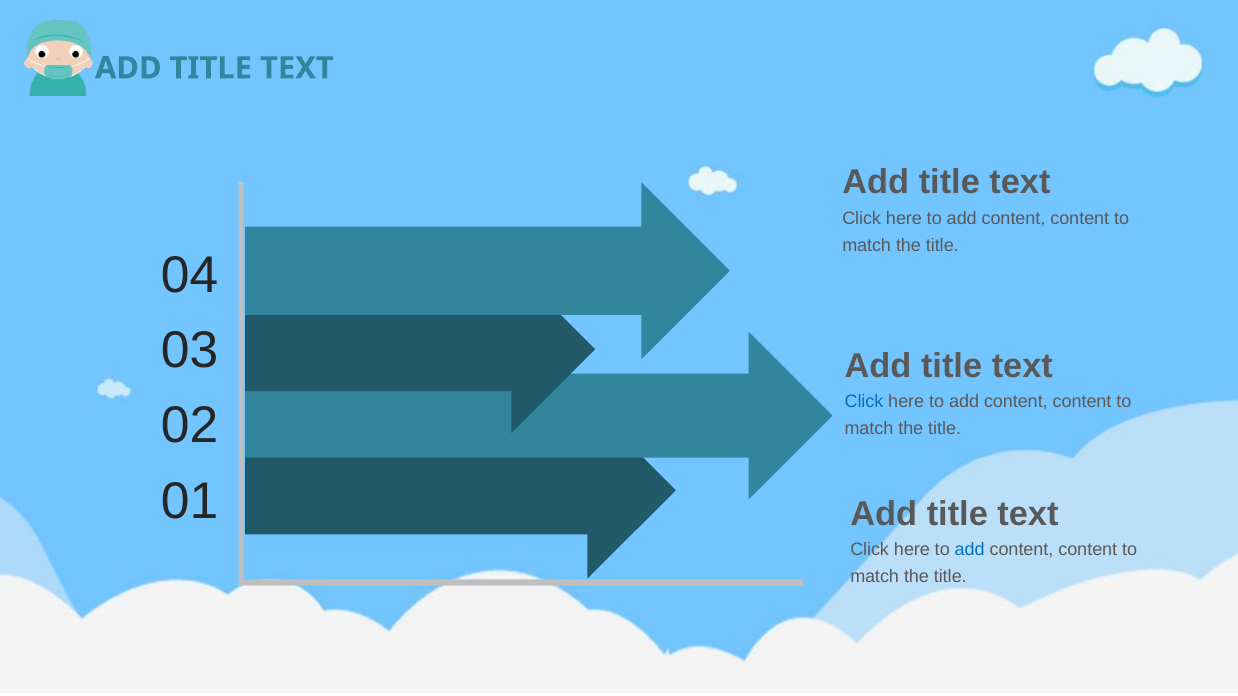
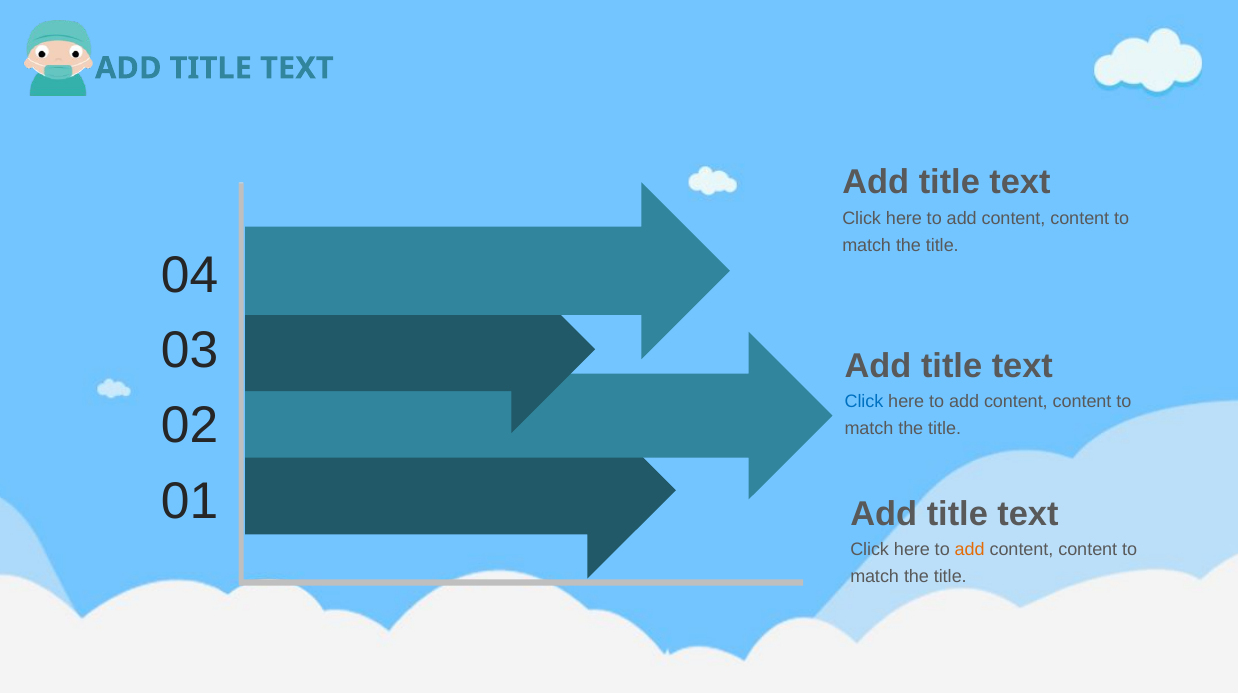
add colour: blue -> orange (970, 550)
